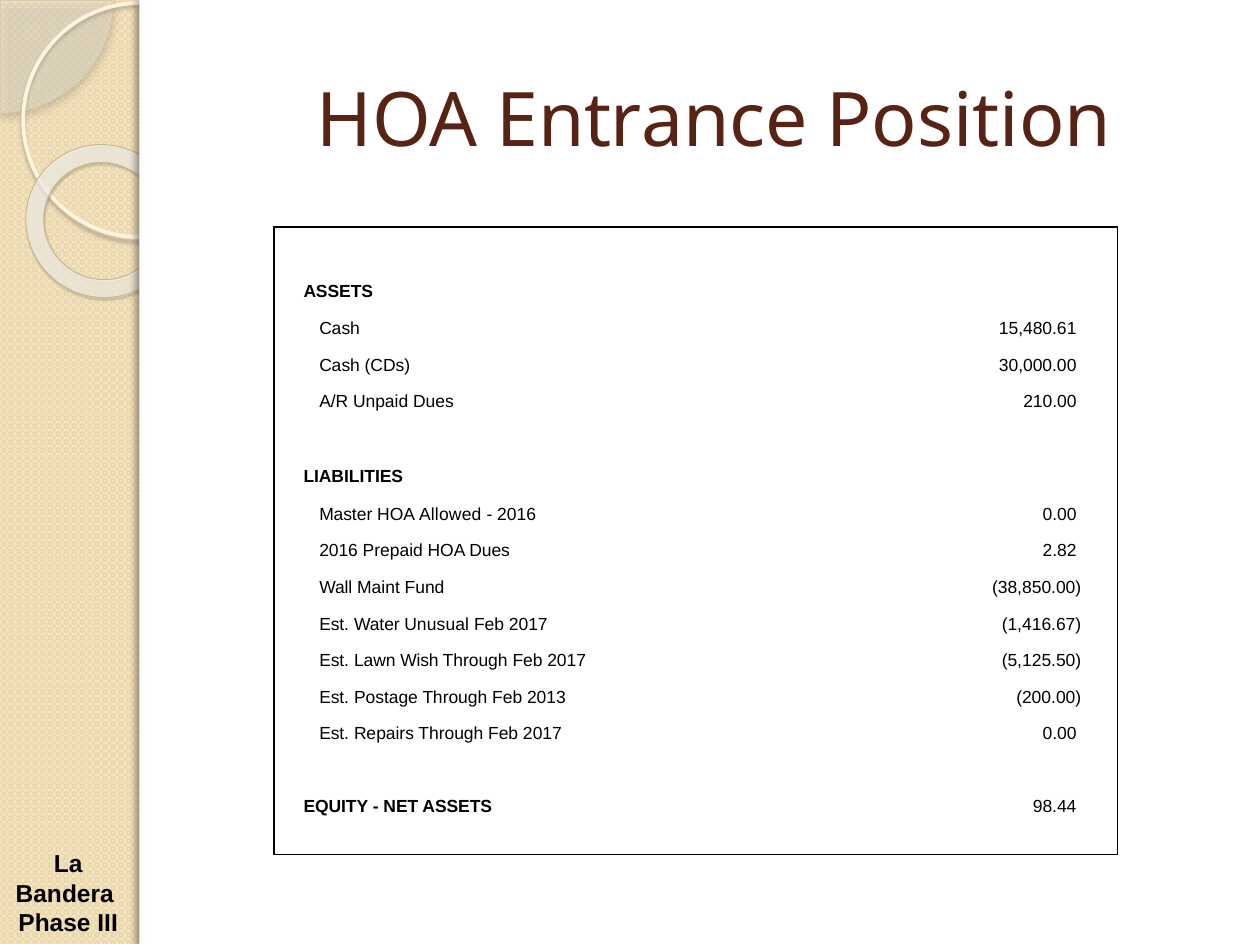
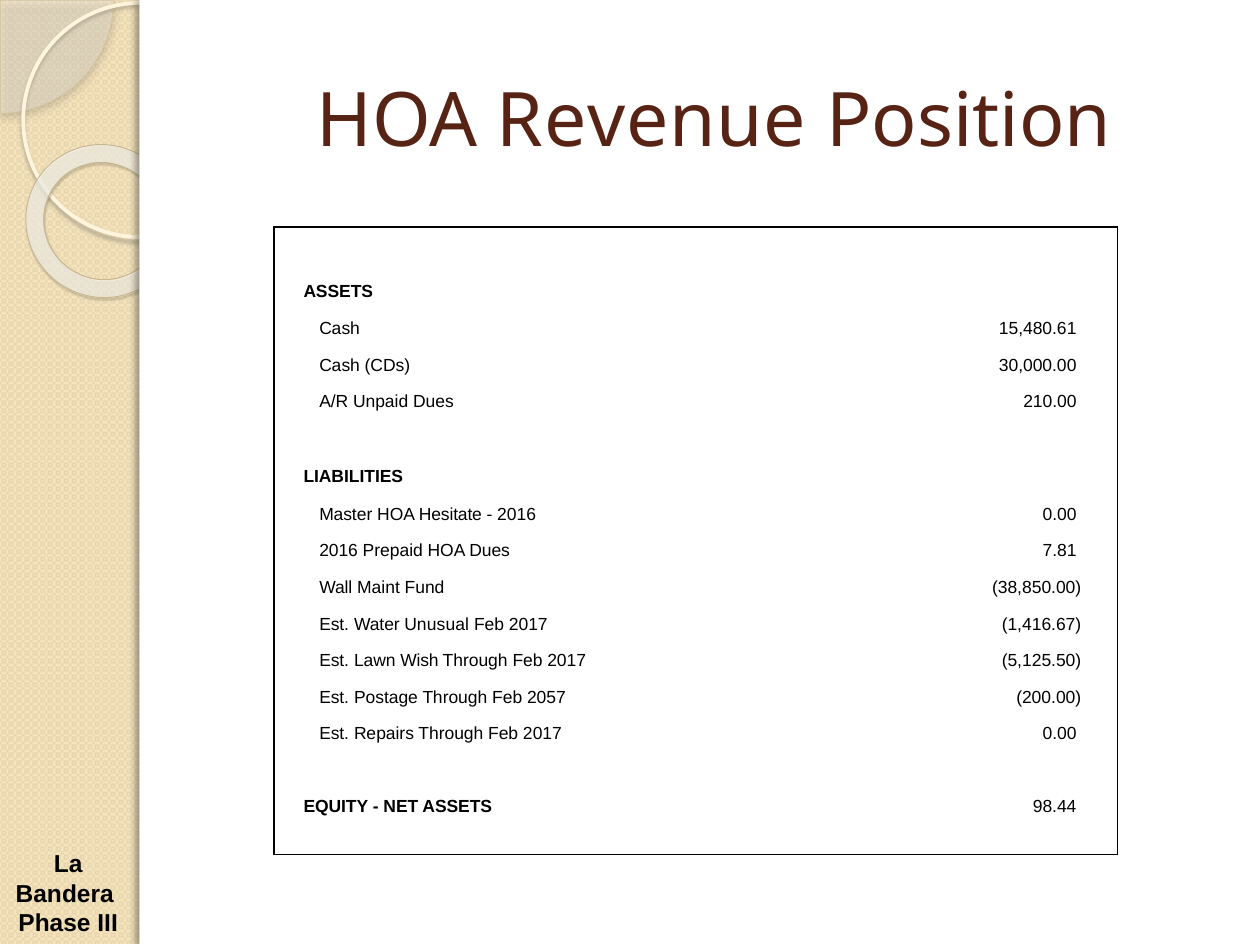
Entrance: Entrance -> Revenue (652, 122)
Allowed: Allowed -> Hesitate (450, 515)
2.82: 2.82 -> 7.81 (1060, 551)
2013: 2013 -> 2057 (546, 697)
